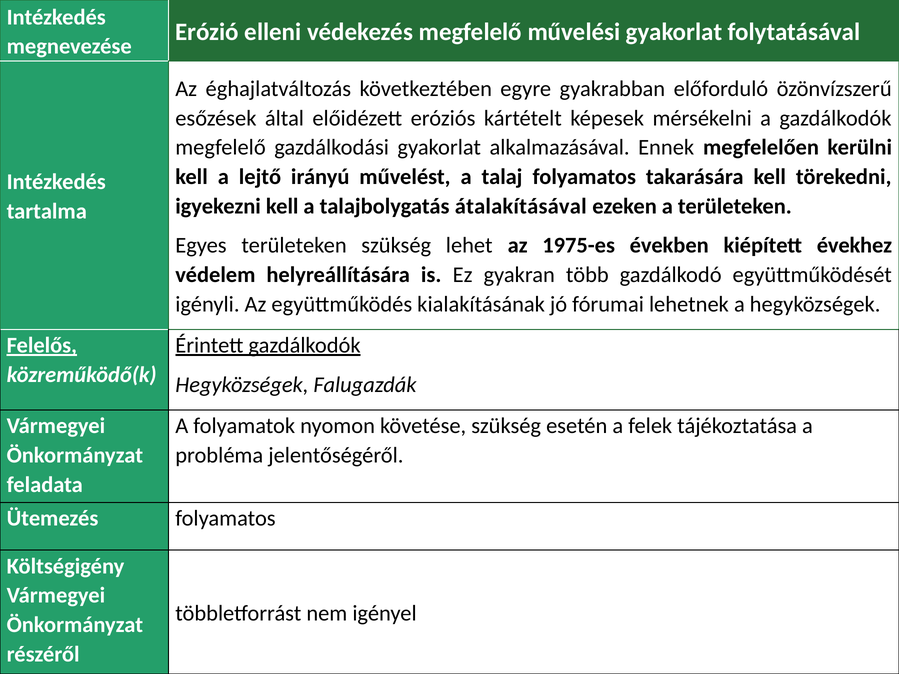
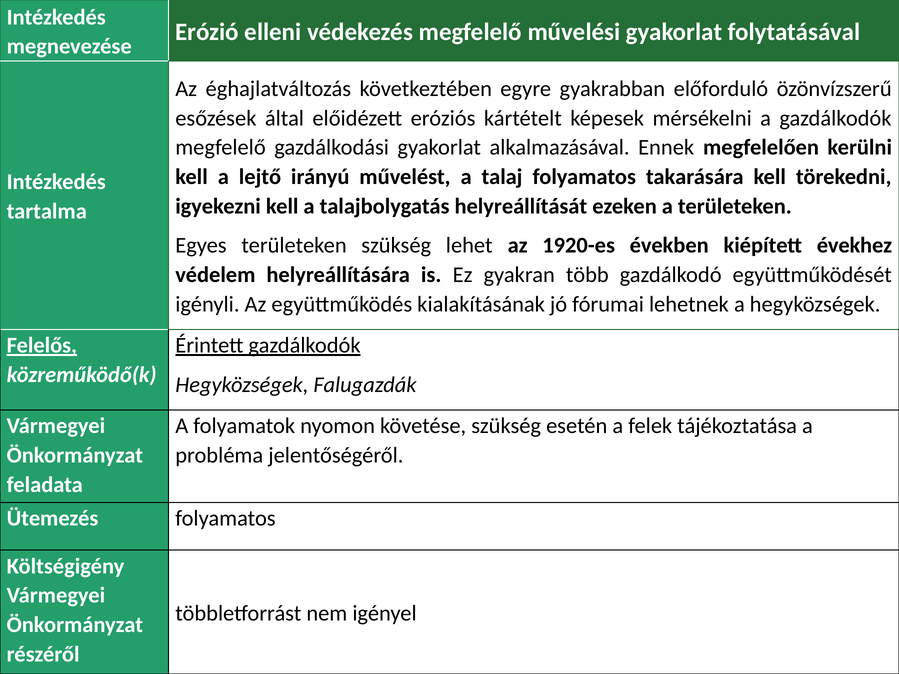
átalakításával: átalakításával -> helyreállítását (521, 206)
1975-es: 1975-es -> 1920-es (579, 246)
